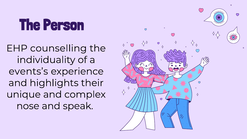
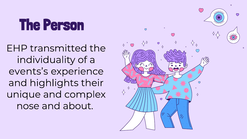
counselling: counselling -> transmitted (59, 48)
speak: speak -> about (78, 106)
